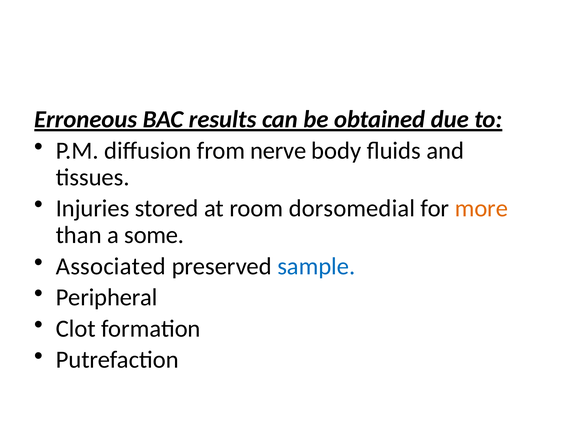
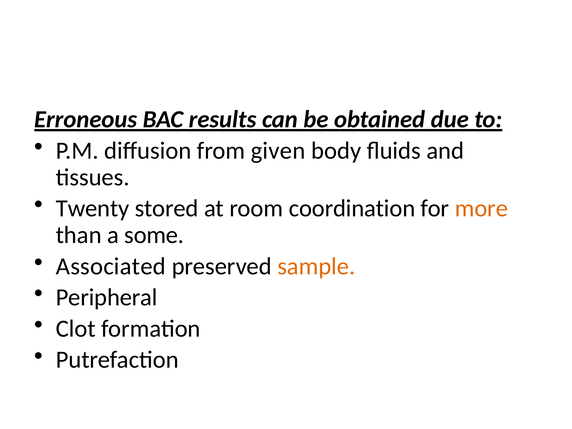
nerve: nerve -> given (278, 151)
Injuries: Injuries -> Twenty (93, 208)
dorsomedial: dorsomedial -> coordination (352, 208)
sample colour: blue -> orange (316, 266)
